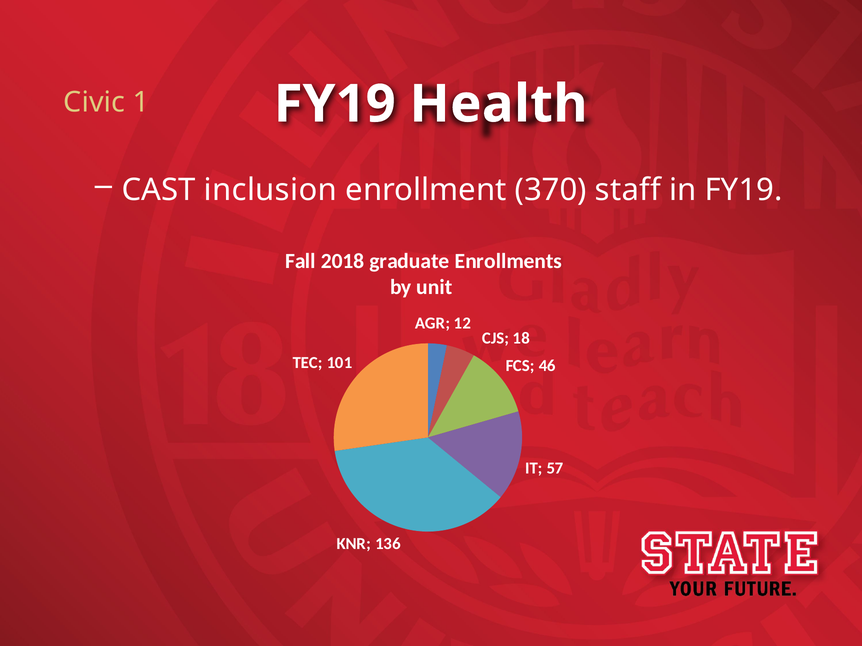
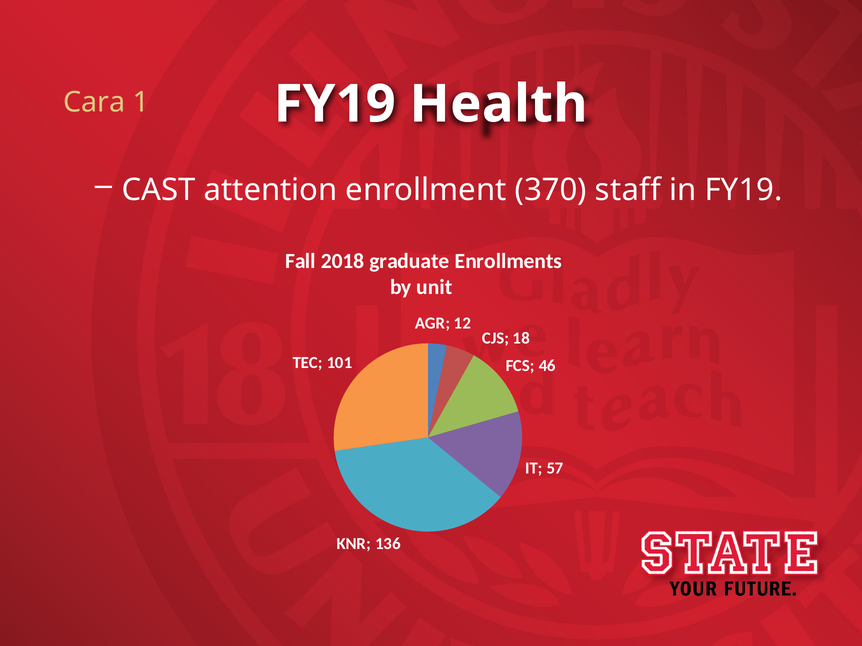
Civic: Civic -> Cara (94, 102)
inclusion: inclusion -> attention (271, 190)
